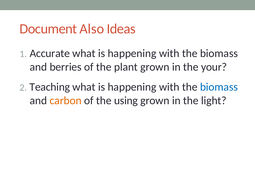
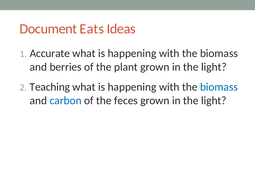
Also: Also -> Eats (92, 29)
your: your -> light (214, 67)
carbon colour: orange -> blue (66, 101)
using: using -> feces (126, 101)
